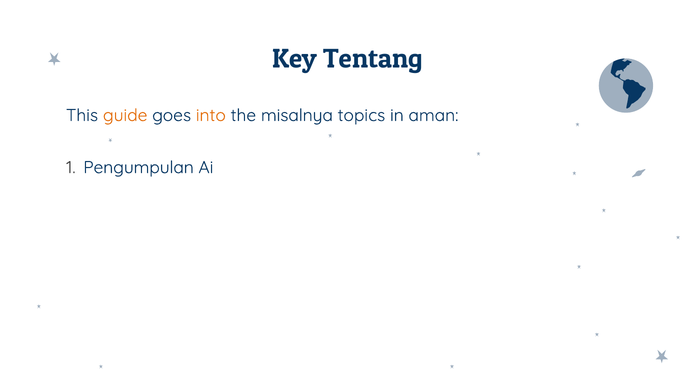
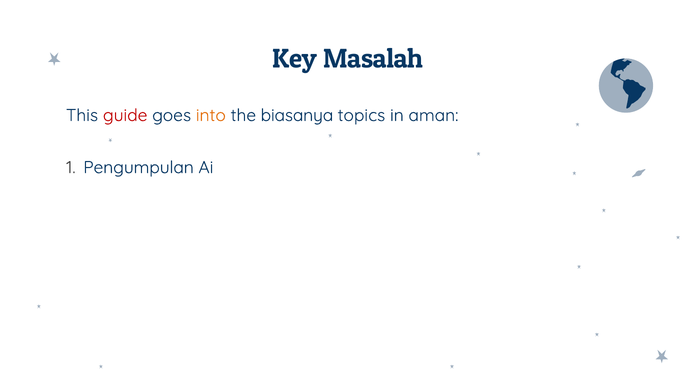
Tentang: Tentang -> Masalah (373, 59)
guide colour: orange -> red (125, 115)
misalnya: misalnya -> biasanya (297, 115)
